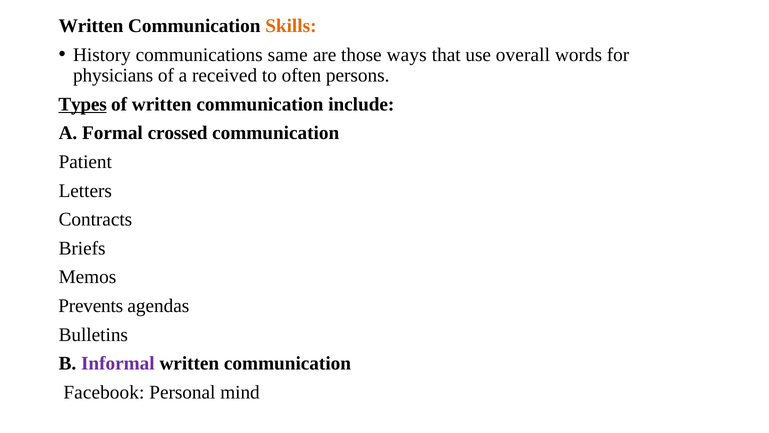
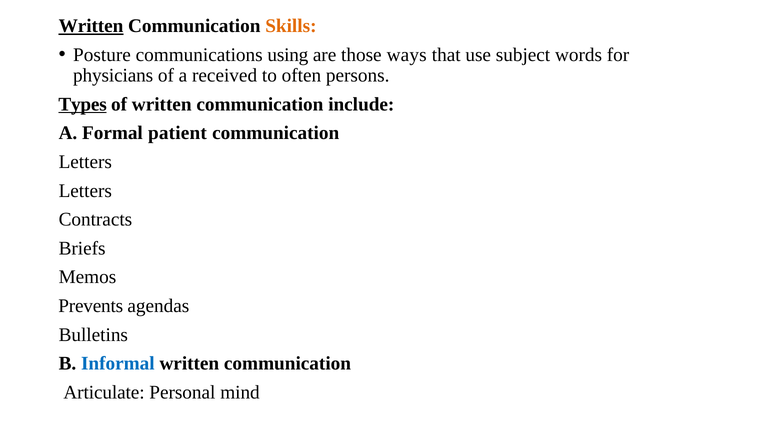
Written underline: none -> present (91, 26)
History: History -> Posture (102, 55)
same: same -> using (288, 55)
overall: overall -> subject (523, 55)
crossed: crossed -> patient (177, 133)
Patient: Patient -> Letters (85, 162)
Informal colour: purple -> blue (118, 363)
Facebook: Facebook -> Articulate (104, 392)
